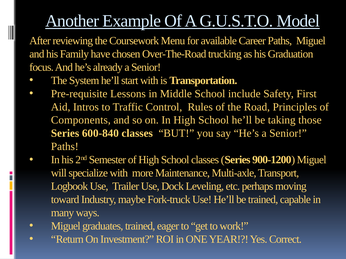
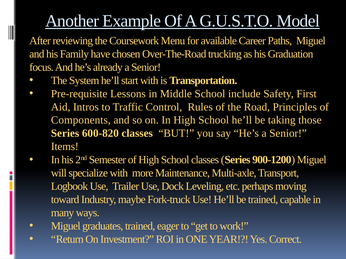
600-840: 600-840 -> 600-820 (100, 134)
Paths: Paths -> Items (65, 147)
